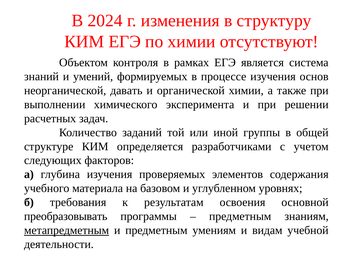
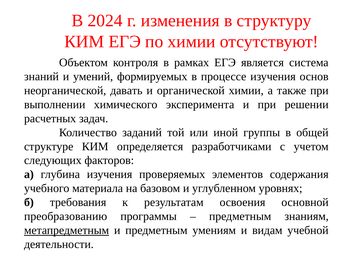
преобразовывать: преобразовывать -> преобразованию (66, 217)
